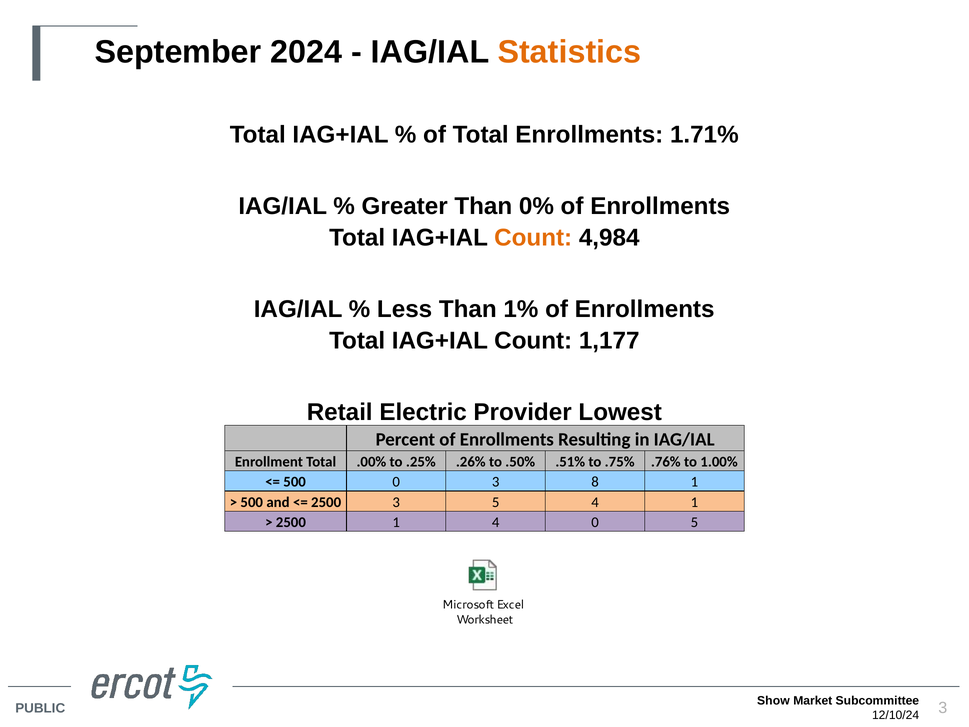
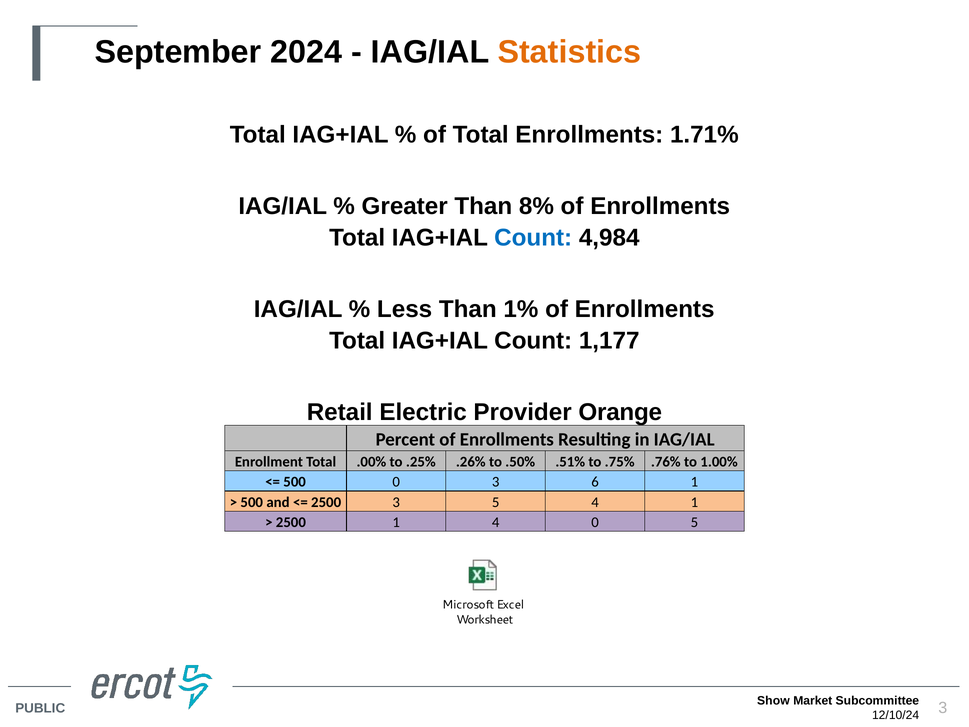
0%: 0% -> 8% (536, 206)
Count colour: orange -> blue (533, 238)
Lowest: Lowest -> Orange (620, 412)
8: 8 -> 6 (595, 482)
